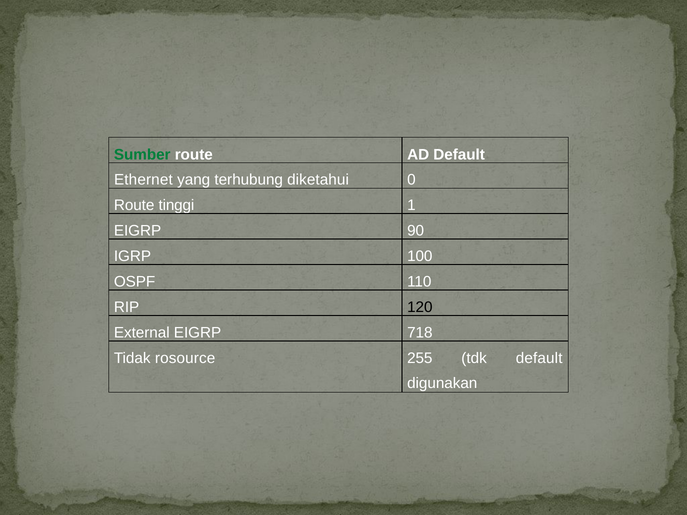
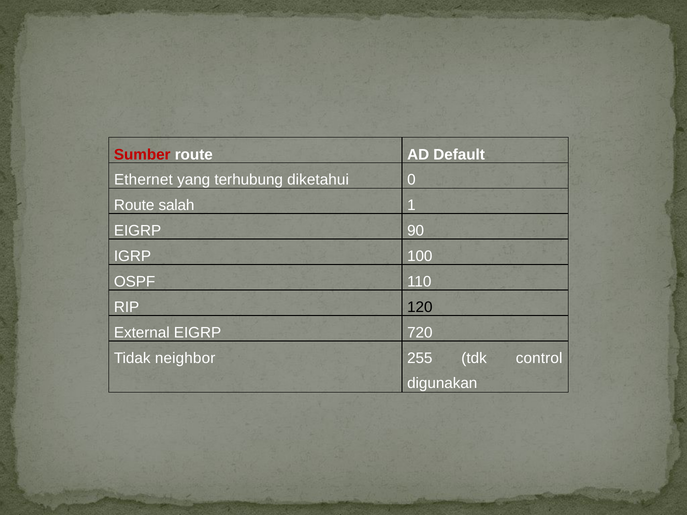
Sumber colour: green -> red (142, 155)
tinggi: tinggi -> salah (176, 205)
718: 718 -> 720 (420, 333)
rosource: rosource -> neighbor (185, 358)
tdk default: default -> control (539, 358)
